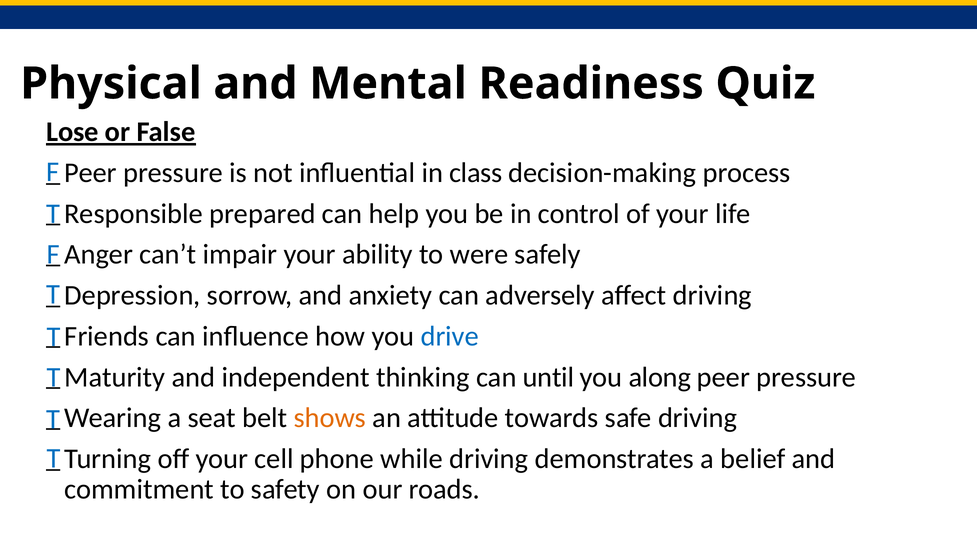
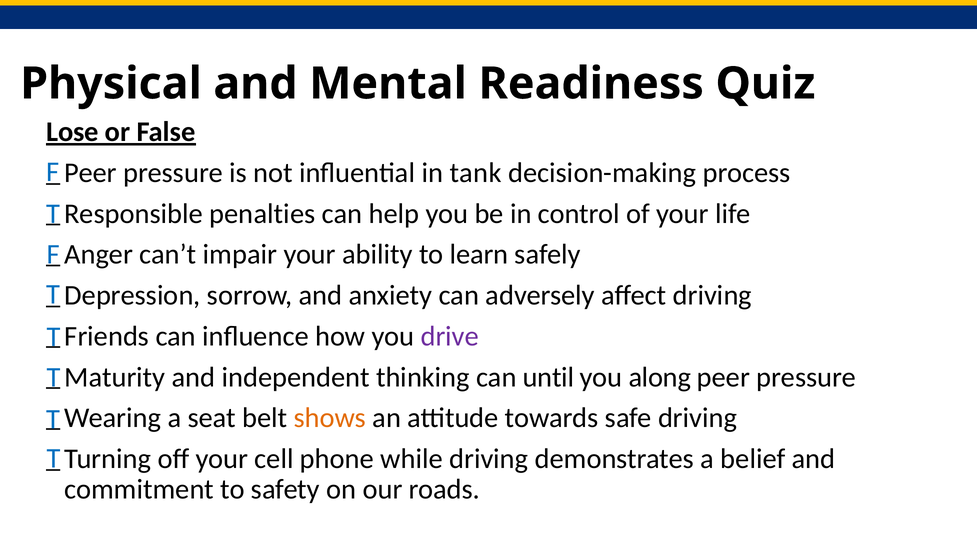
class: class -> tank (476, 173)
prepared: prepared -> penalties (262, 214)
were: were -> learn (479, 255)
drive colour: blue -> purple (450, 337)
